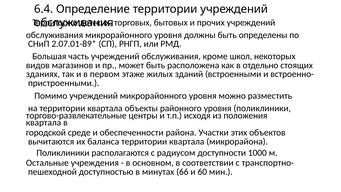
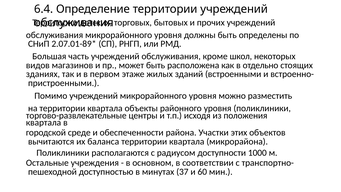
66: 66 -> 37 (182, 172)
